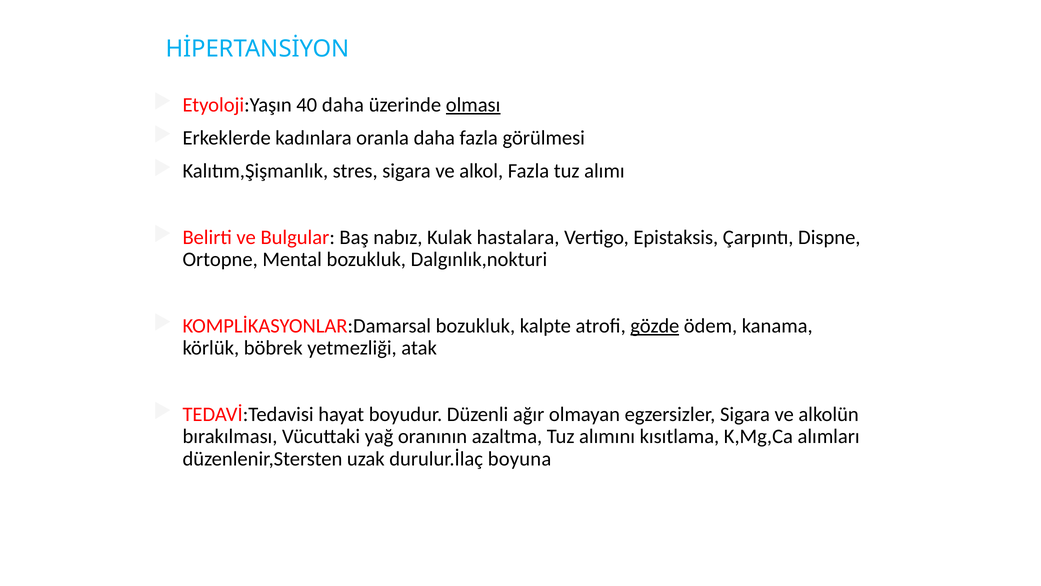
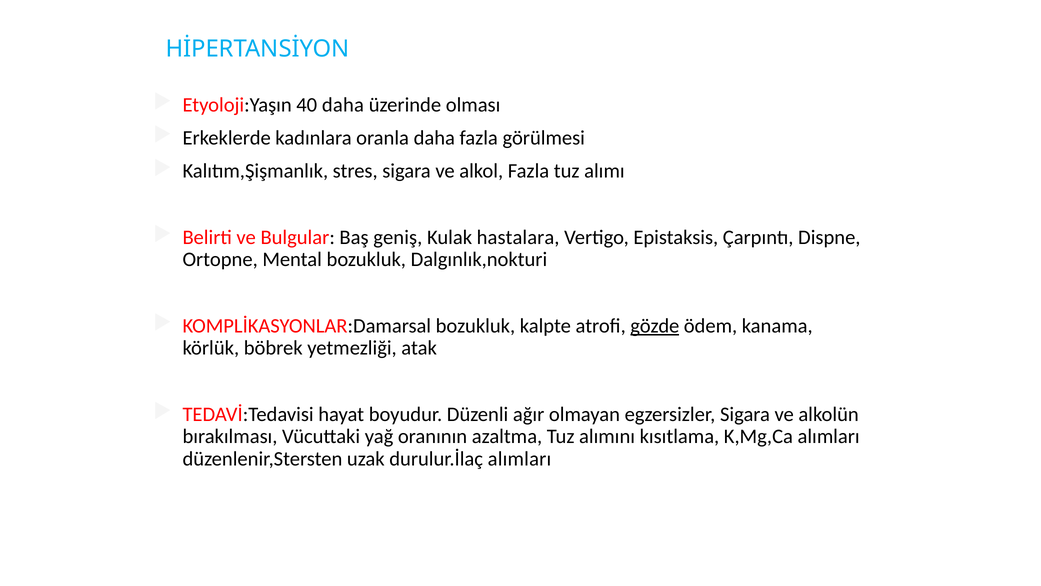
olması underline: present -> none (473, 105)
nabız: nabız -> geniş (398, 237)
durulur.İlaç boyuna: boyuna -> alımları (520, 459)
